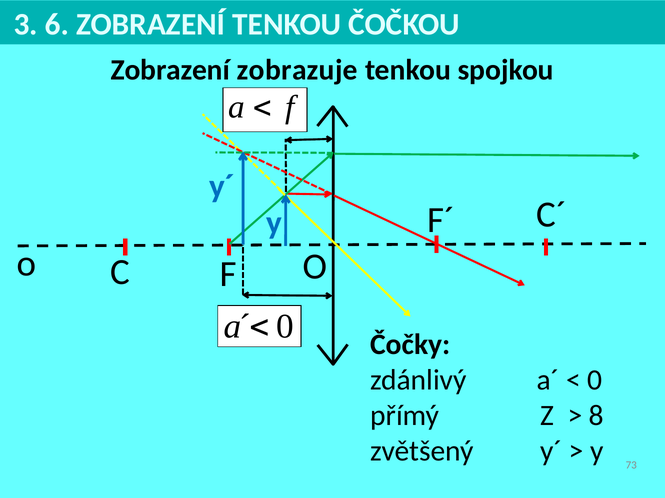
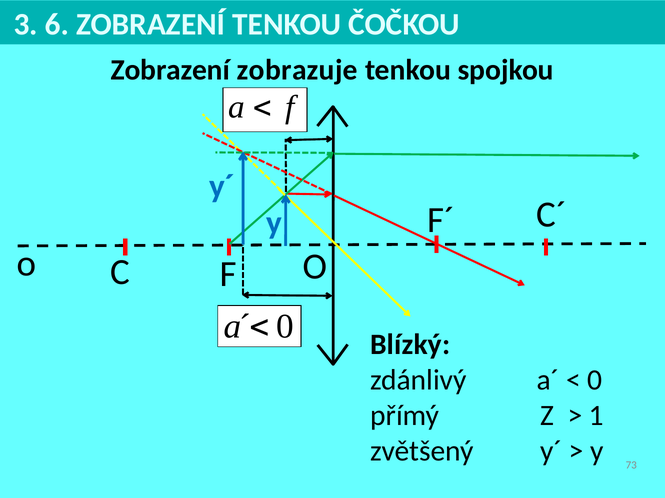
Čočky: Čočky -> Blízký (410, 345)
8: 8 -> 1 (596, 416)
